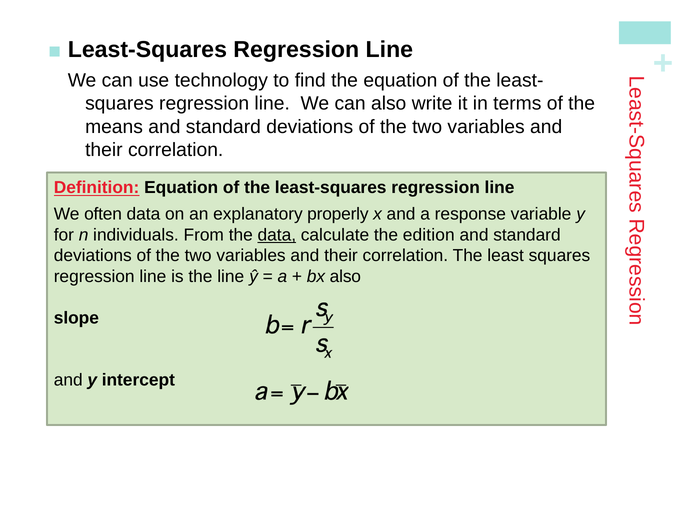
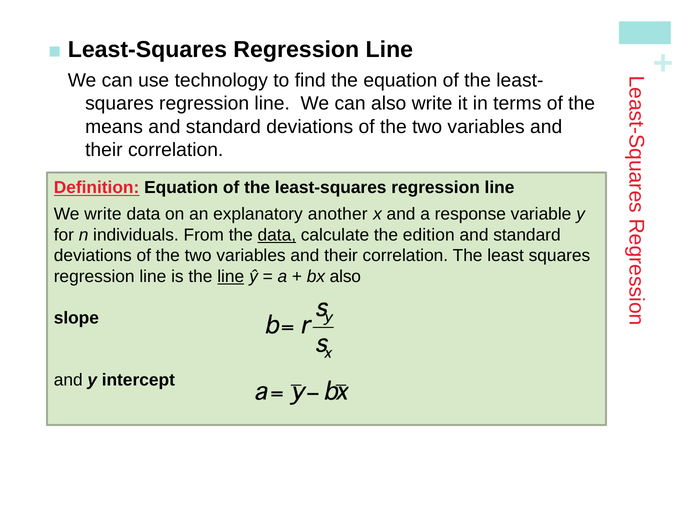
We often: often -> write (103, 214)
properly: properly -> another (338, 214)
line underline: none -> present (231, 277)
